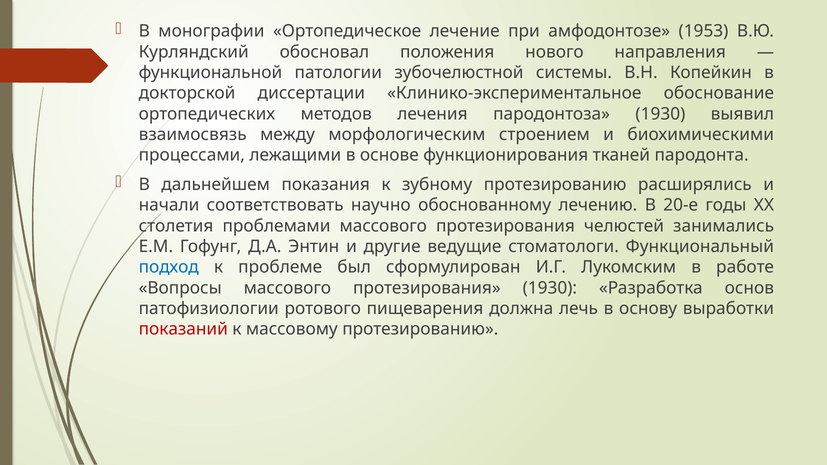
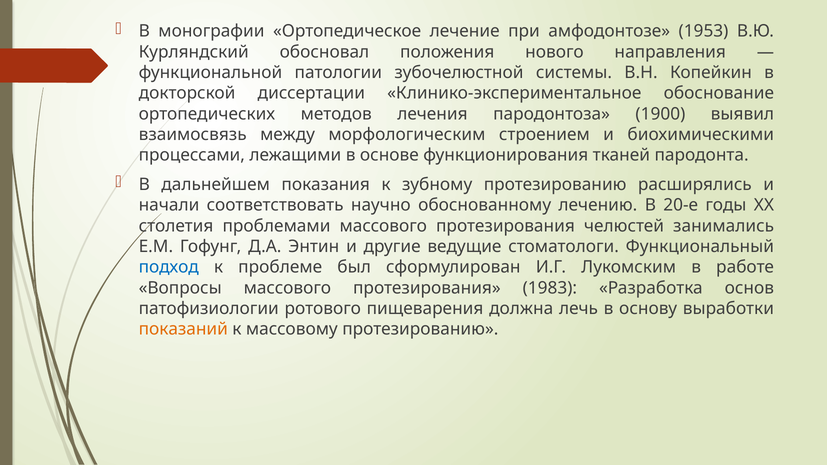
пародонтоза 1930: 1930 -> 1900 (660, 114)
протезирования 1930: 1930 -> 1983 (550, 288)
показаний colour: red -> orange (183, 329)
